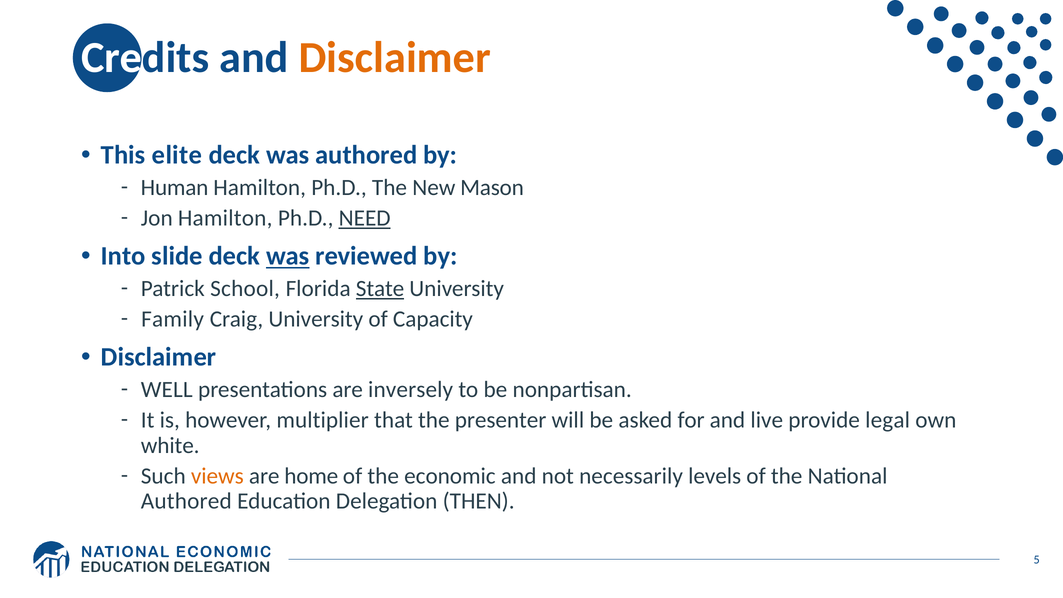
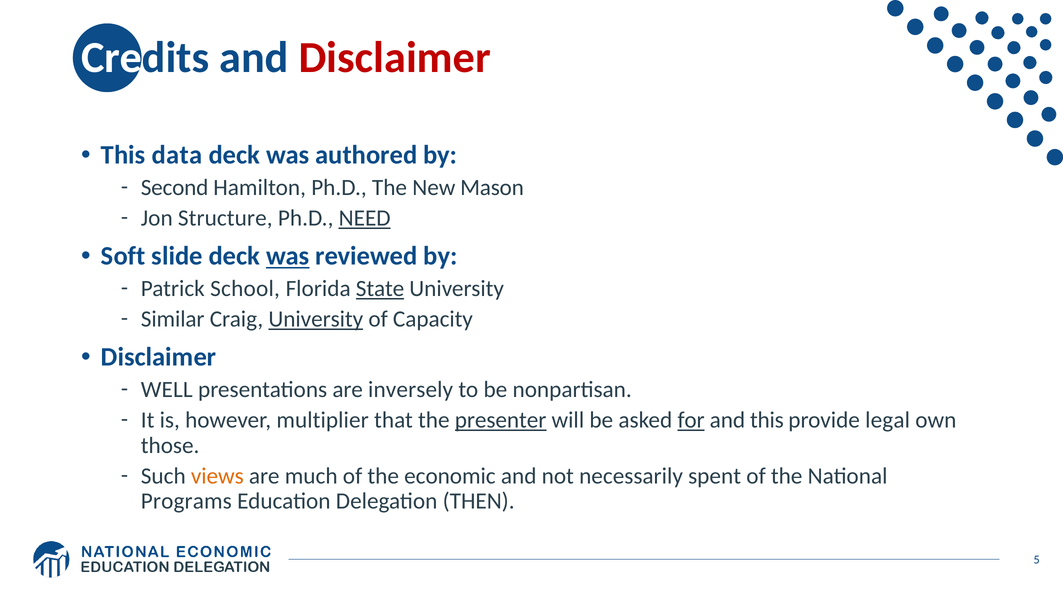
Disclaimer colour: orange -> red (395, 57)
elite: elite -> data (177, 155)
Human: Human -> Second (175, 188)
Jon Hamilton: Hamilton -> Structure (225, 218)
Into: Into -> Soft (123, 256)
Family: Family -> Similar (173, 319)
University underline: none -> present (316, 319)
presenter underline: none -> present (501, 420)
for underline: none -> present (691, 420)
and live: live -> this (767, 420)
white: white -> those (170, 445)
home: home -> much (311, 476)
levels: levels -> spent (715, 476)
Authored: Authored -> Programs (186, 501)
